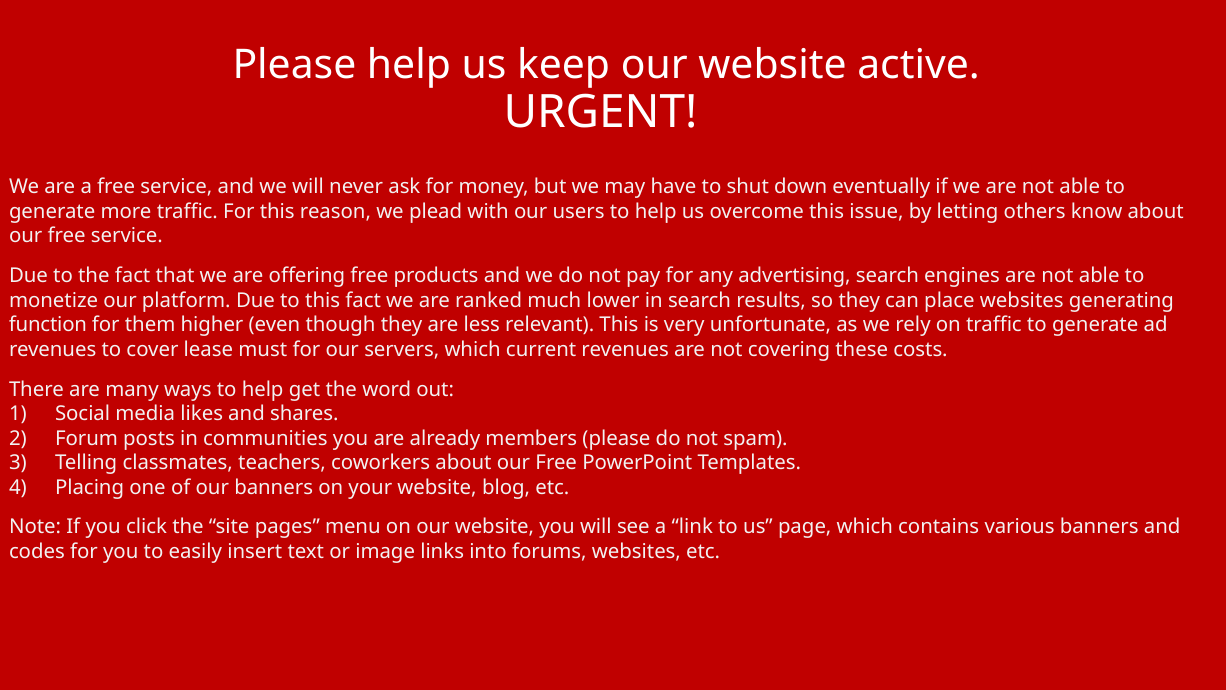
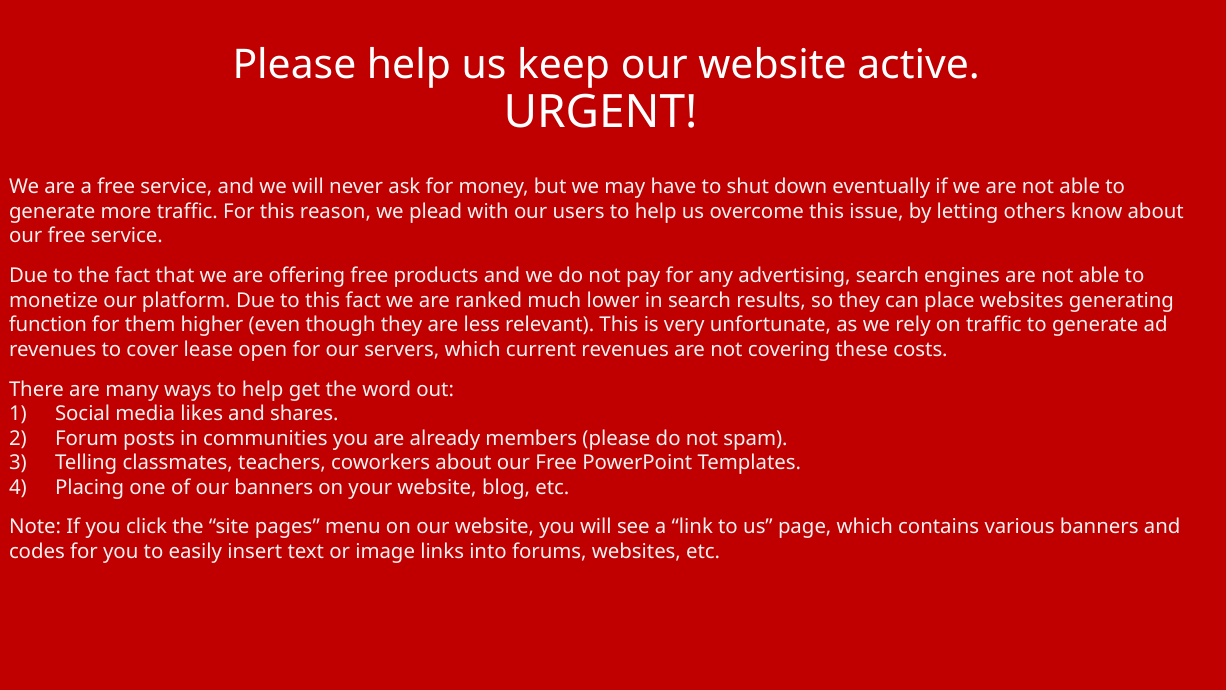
must: must -> open (263, 349)
